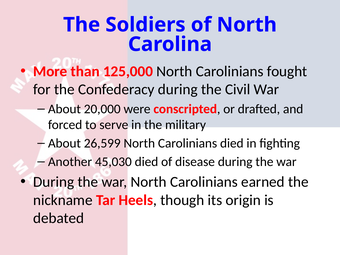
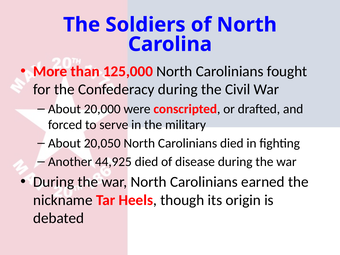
26,599: 26,599 -> 20,050 (102, 143)
45,030: 45,030 -> 44,925 (113, 162)
